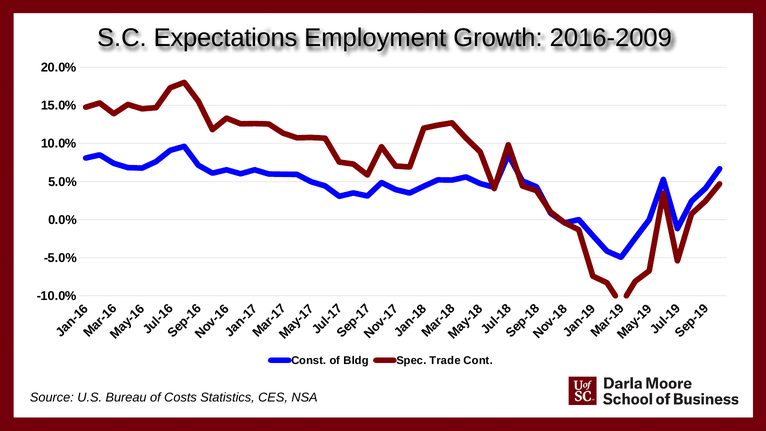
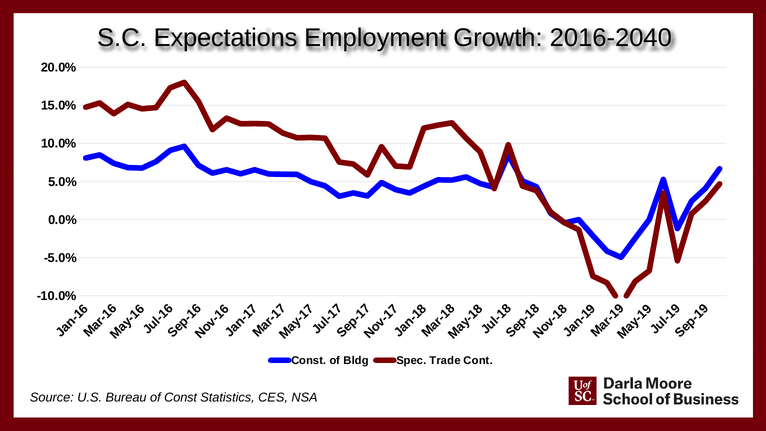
2016-2009: 2016-2009 -> 2016-2040 (611, 38)
of Costs: Costs -> Const (181, 397)
